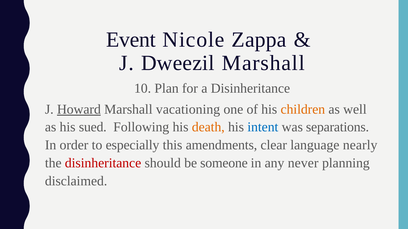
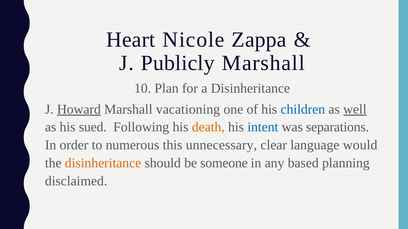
Event: Event -> Heart (131, 40)
Dweezil: Dweezil -> Publicly (178, 63)
children colour: orange -> blue (303, 110)
well underline: none -> present (355, 110)
especially: especially -> numerous (132, 145)
amendments: amendments -> unnecessary (221, 145)
nearly: nearly -> would (360, 145)
disinheritance colour: red -> orange (103, 163)
never: never -> based (303, 163)
